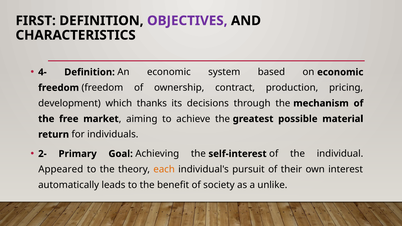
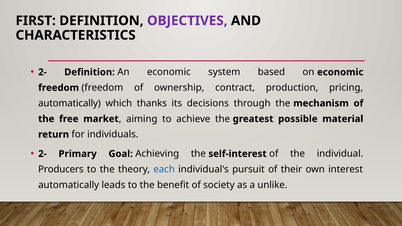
4-: 4- -> 2- (42, 72)
development: development -> automatically (69, 103)
Appeared: Appeared -> Producers (61, 169)
each colour: orange -> blue (164, 169)
